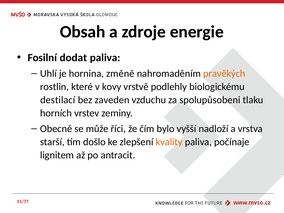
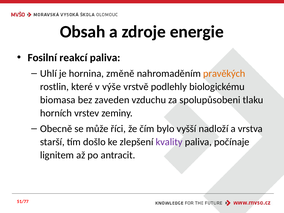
dodat: dodat -> reakcí (73, 58)
kovy: kovy -> výše (112, 87)
destilací: destilací -> biomasa (58, 100)
kvality colour: orange -> purple (169, 142)
